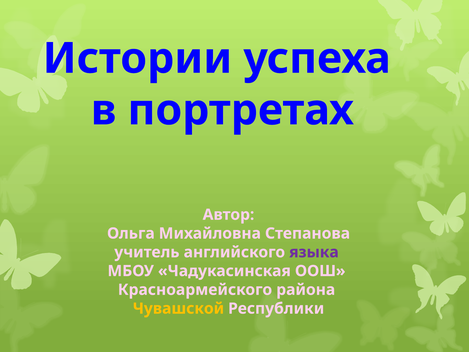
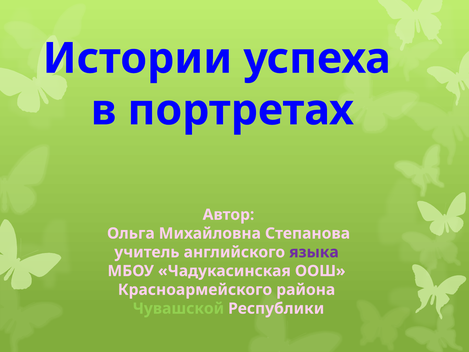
Чувашской colour: yellow -> light green (178, 308)
